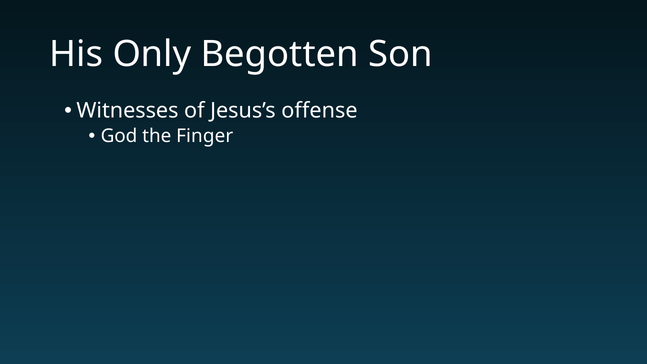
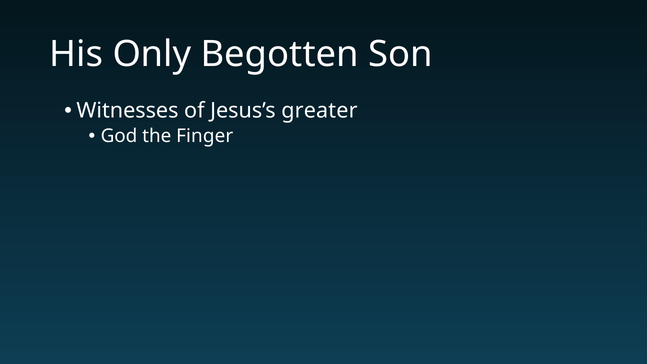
offense: offense -> greater (319, 111)
